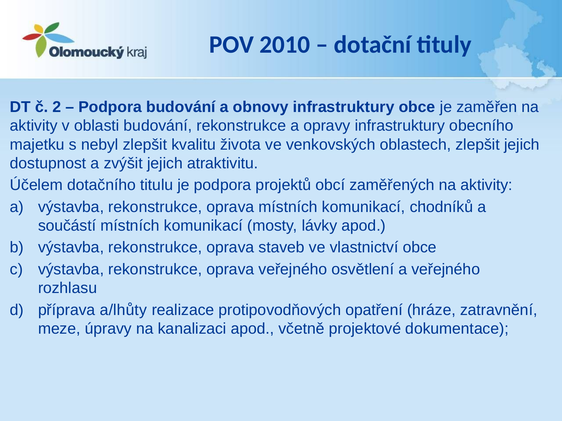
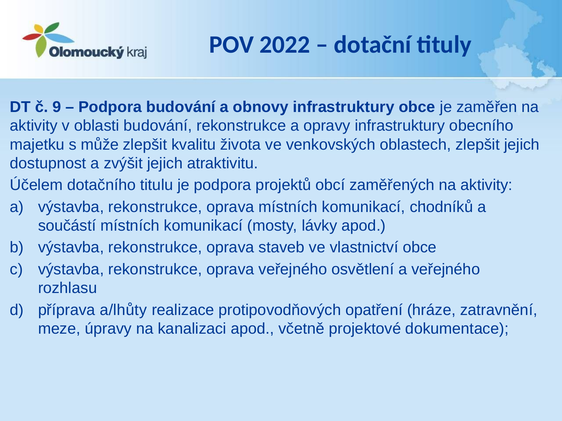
2010: 2010 -> 2022 (285, 45)
2: 2 -> 9 (57, 107)
nebyl: nebyl -> může (100, 145)
